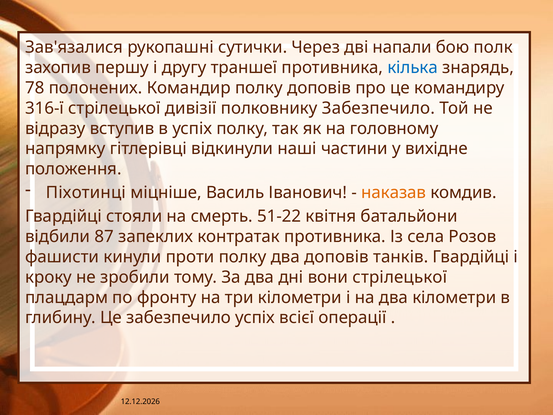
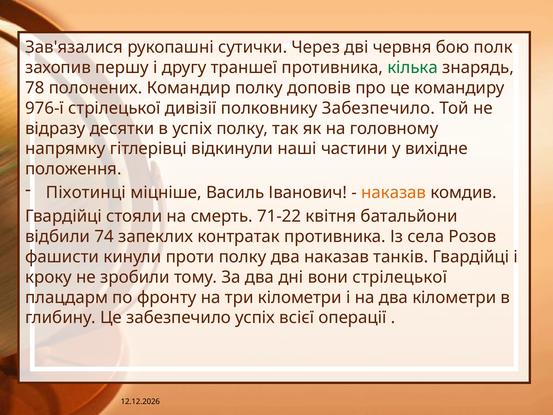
напали: напали -> червня (402, 47)
кілька colour: blue -> green (413, 68)
316-ї: 316-ї -> 976-ї (44, 108)
вступив: вступив -> десятки (122, 128)
51-22: 51-22 -> 71-22 (279, 216)
87: 87 -> 74 (104, 236)
два доповів: доповів -> наказав (337, 257)
